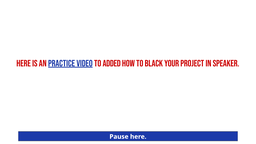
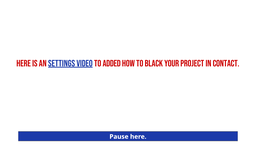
practice: practice -> settings (62, 63)
Speaker: Speaker -> Contact (226, 63)
